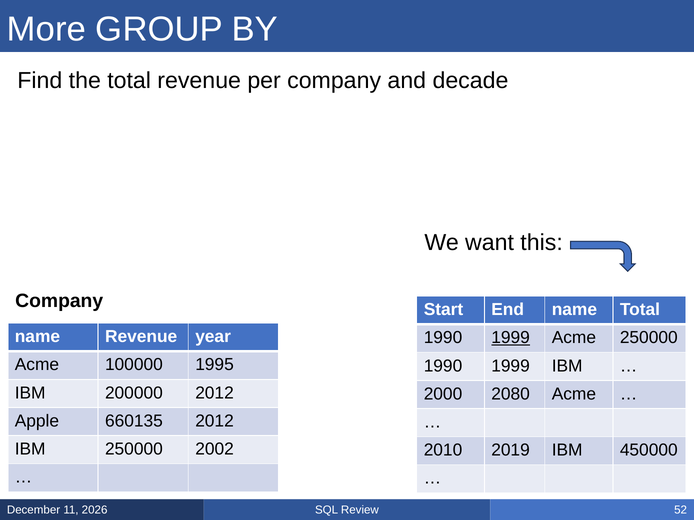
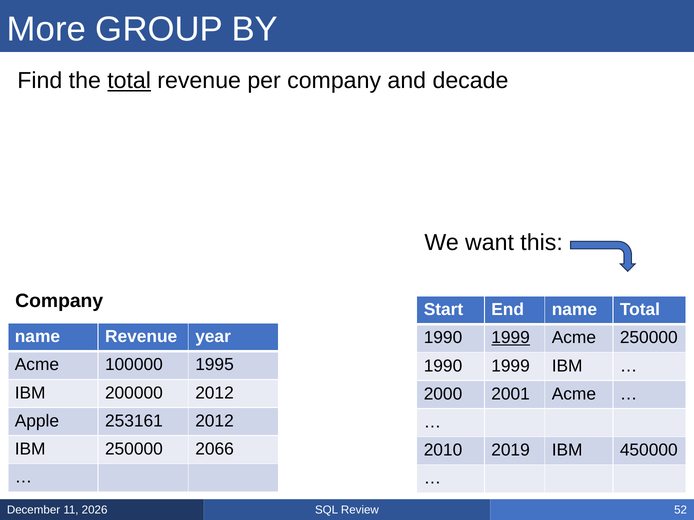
total underline: none -> present (129, 81)
2080: 2080 -> 2001 (511, 394)
660135: 660135 -> 253161 (134, 421)
2002: 2002 -> 2066 (215, 450)
